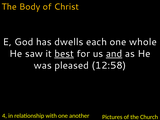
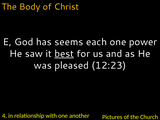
dwells: dwells -> seems (69, 42)
whole: whole -> power (143, 42)
and underline: present -> none (114, 54)
12:58: 12:58 -> 12:23 (109, 65)
